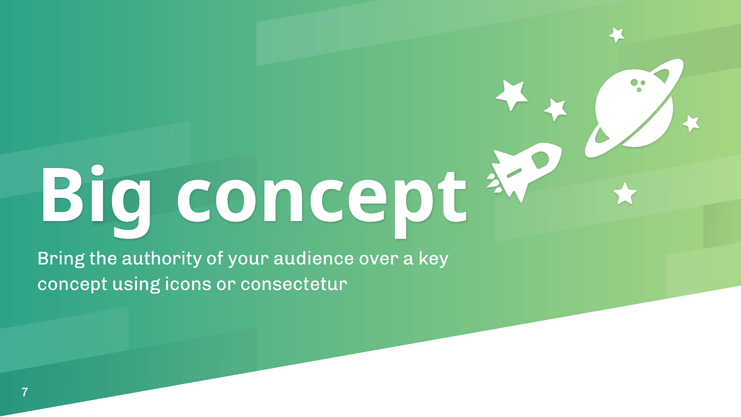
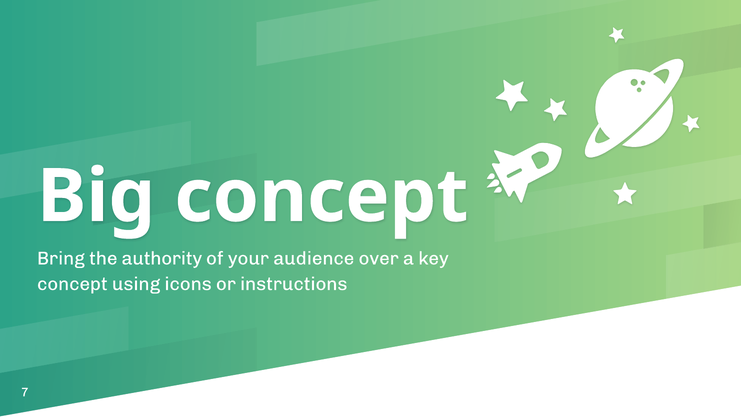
consectetur: consectetur -> instructions (294, 284)
